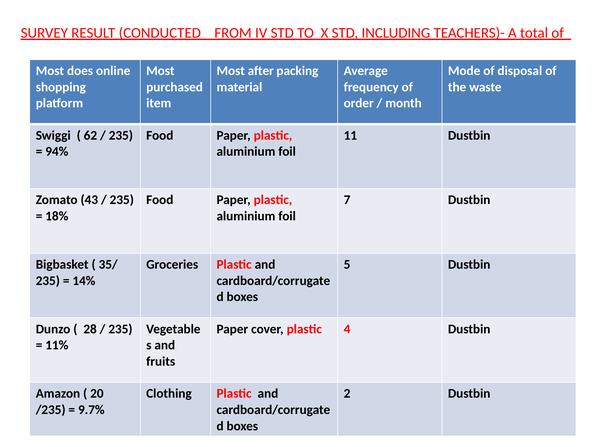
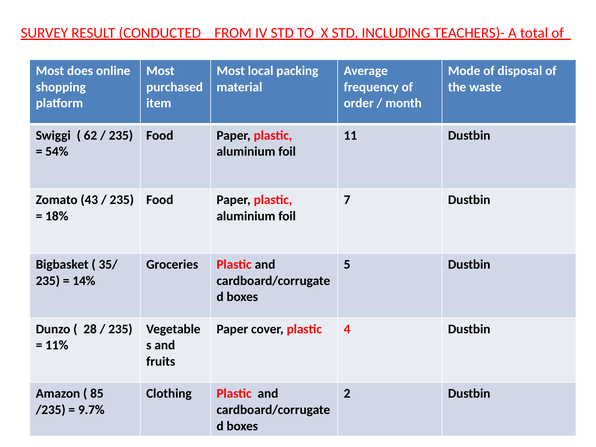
after: after -> local (261, 71)
94%: 94% -> 54% (57, 152)
20: 20 -> 85 (97, 394)
